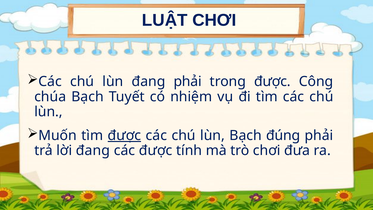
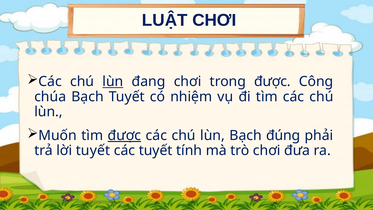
lùn underline: none -> present (113, 81)
đang phải: phải -> chơi (188, 81)
lời đang: đang -> tuyết (93, 150)
các được: được -> tuyết (156, 150)
